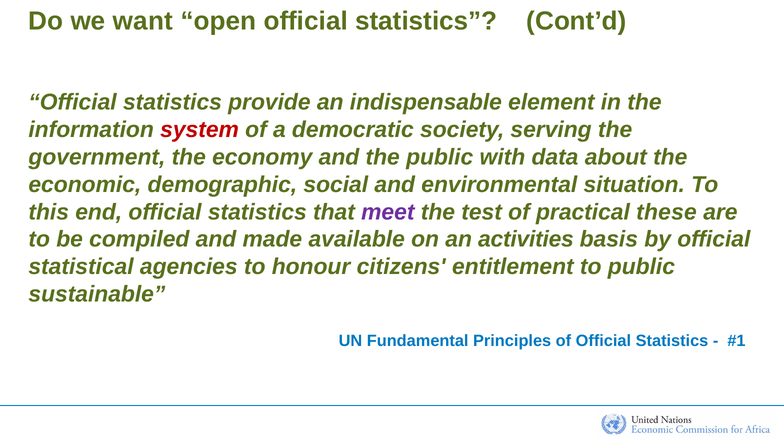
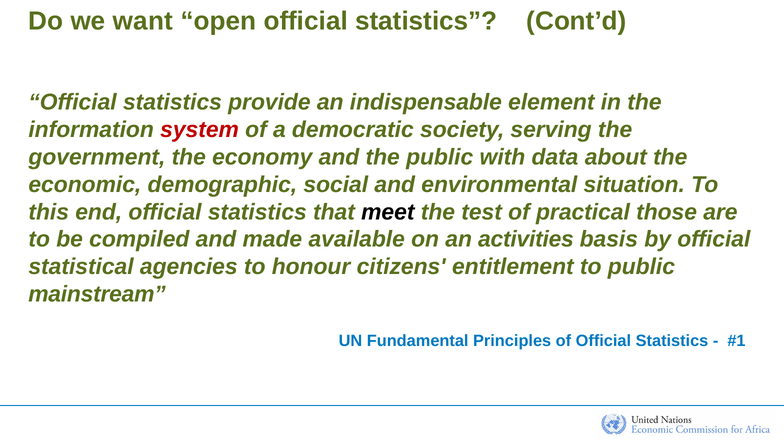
meet colour: purple -> black (388, 212)
these: these -> those (667, 212)
sustainable: sustainable -> mainstream (97, 294)
